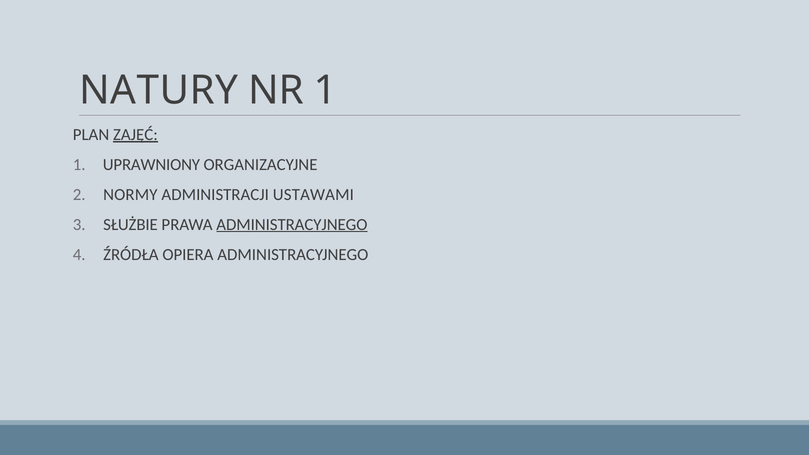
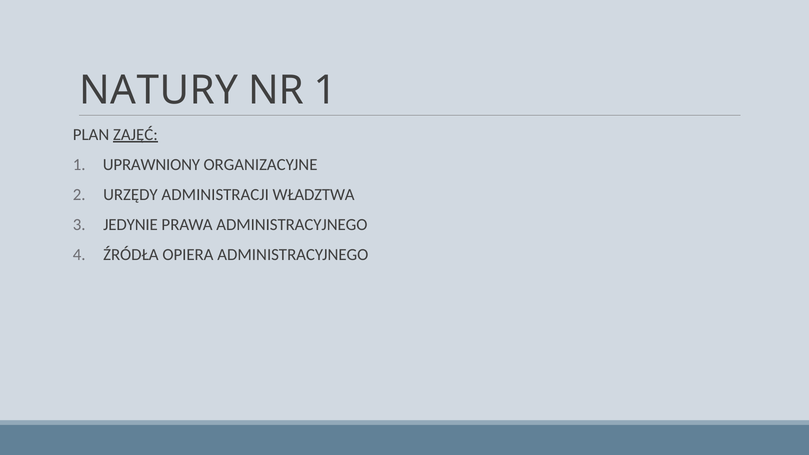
NORMY: NORMY -> URZĘDY (130, 195)
USTAWAMI: USTAWAMI -> WŁADZTWA (314, 195)
SŁUŻBIE: SŁUŻBIE -> JEDYNIE (130, 225)
ADMINISTRACYJNEGO underline: present -> none (292, 225)
